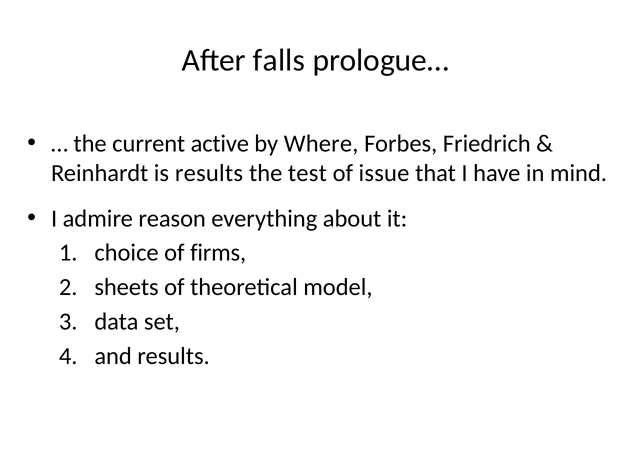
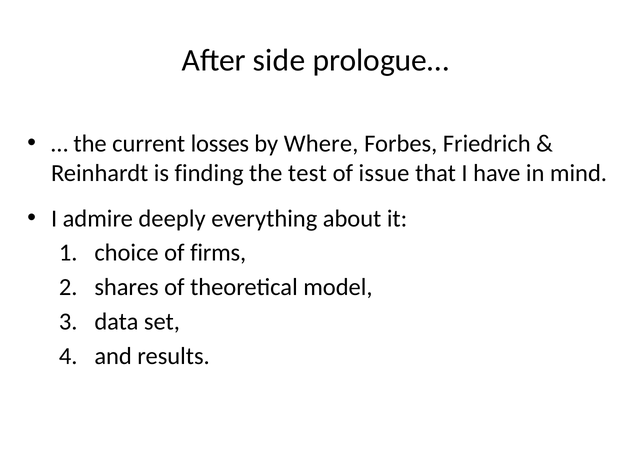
falls: falls -> side (279, 61)
active: active -> losses (220, 144)
is results: results -> finding (209, 173)
reason: reason -> deeply (172, 219)
sheets: sheets -> shares (127, 287)
